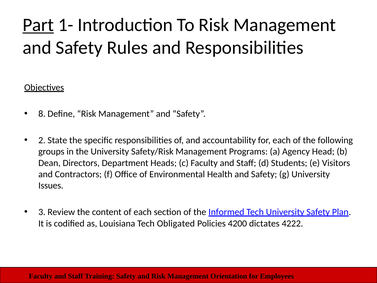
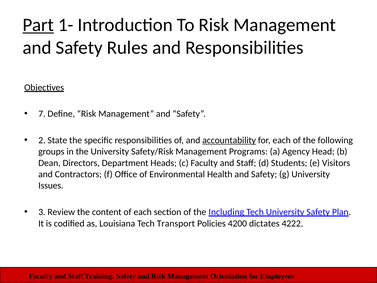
8: 8 -> 7 (42, 114)
accountability underline: none -> present (229, 140)
Informed: Informed -> Including (226, 212)
Obligated: Obligated -> Transport (176, 223)
